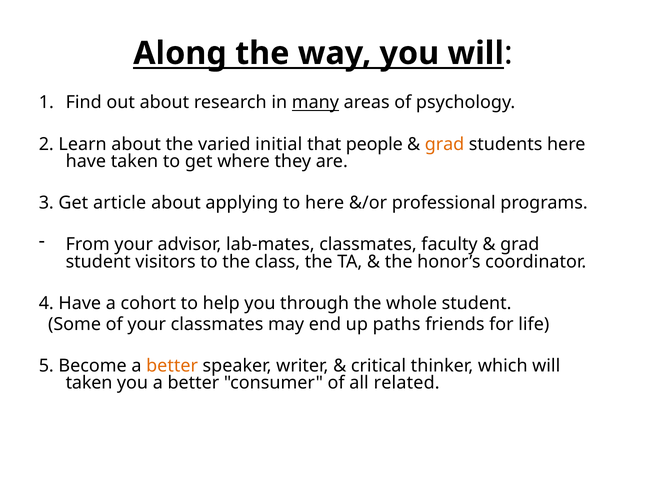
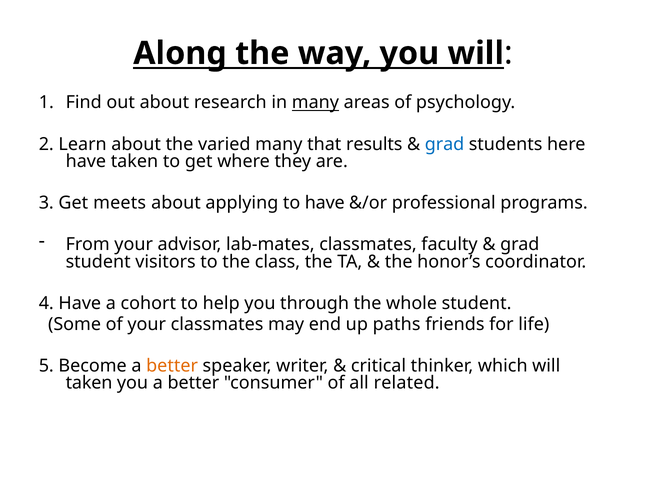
varied initial: initial -> many (279, 144)
people: people -> results (374, 144)
grad colour: orange -> blue (445, 144)
article: article -> meets (120, 203)
to here: here -> have (325, 203)
